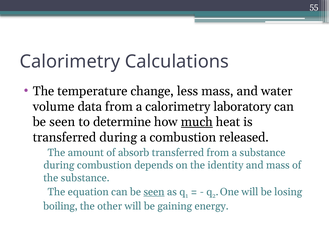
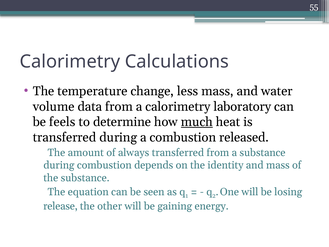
seen: seen -> feels (62, 122)
absorb: absorb -> always (134, 152)
seen underline: present -> none (154, 192)
boiling: boiling -> release (60, 206)
